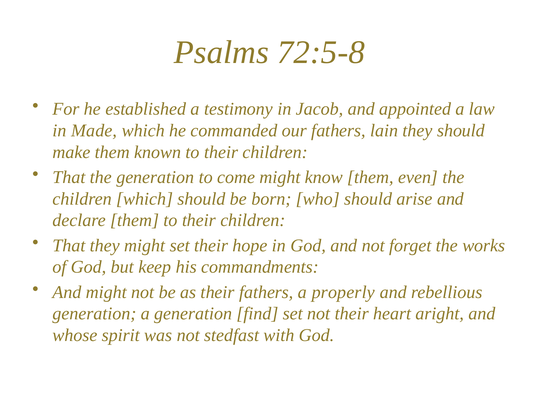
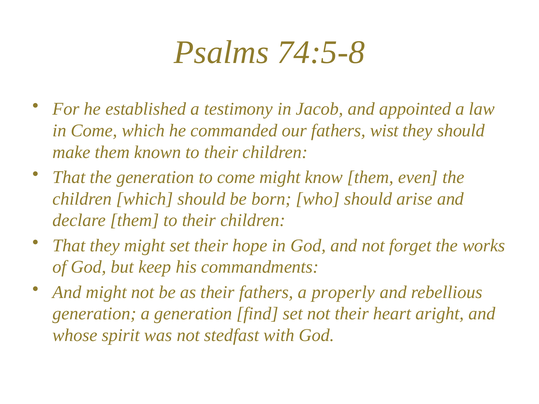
72:5-8: 72:5-8 -> 74:5-8 (321, 52)
in Made: Made -> Come (94, 131)
lain: lain -> wist (384, 131)
